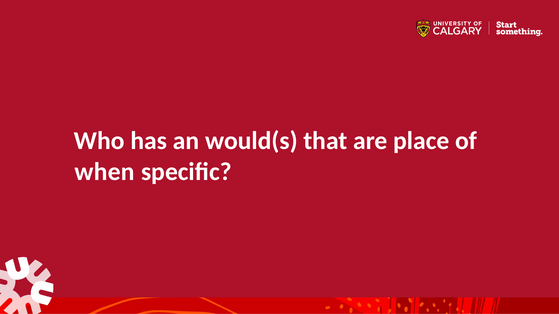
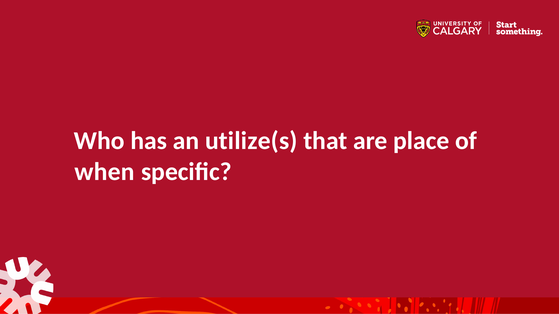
would(s: would(s -> utilize(s (251, 141)
